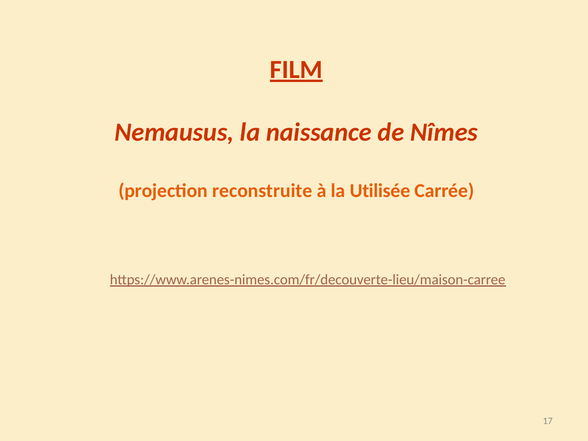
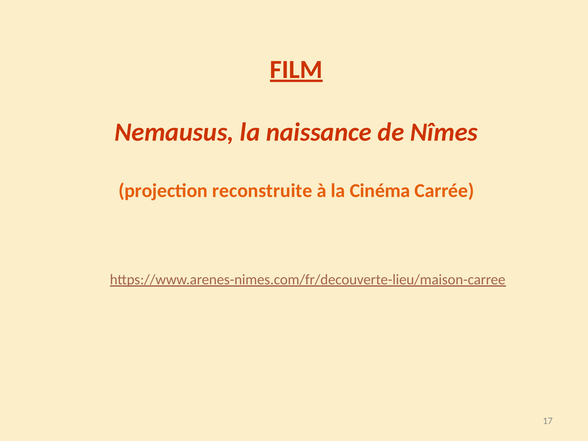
Utilisée: Utilisée -> Cinéma (380, 191)
